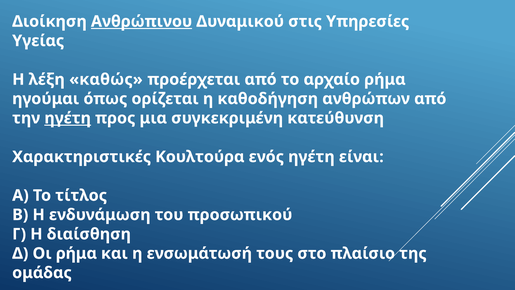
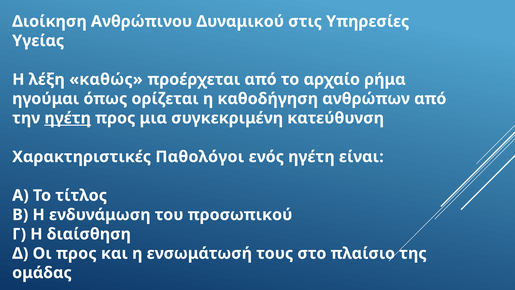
Ανθρώπινου underline: present -> none (142, 21)
Κουλτούρα: Κουλτούρα -> Παθολόγοι (200, 157)
Οι ρήμα: ρήμα -> προς (76, 253)
